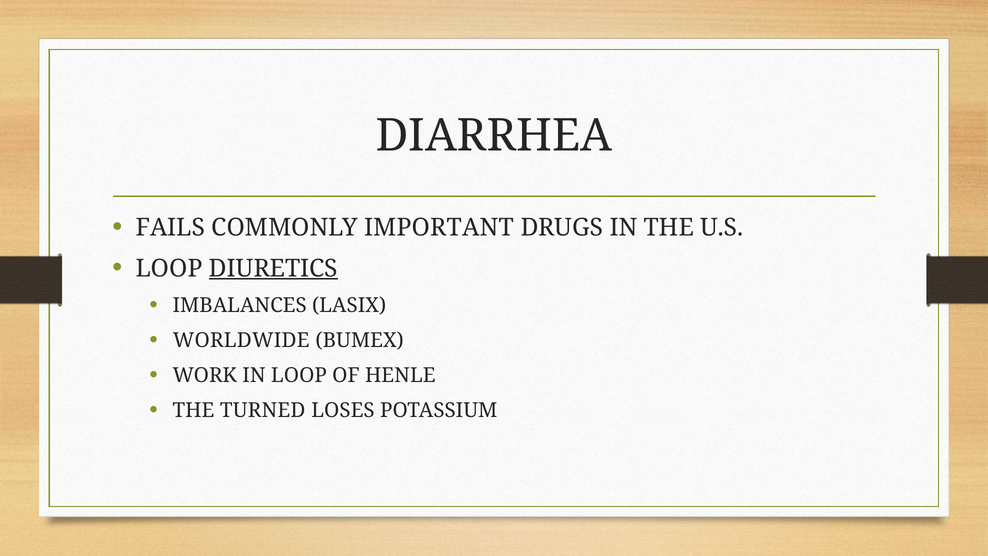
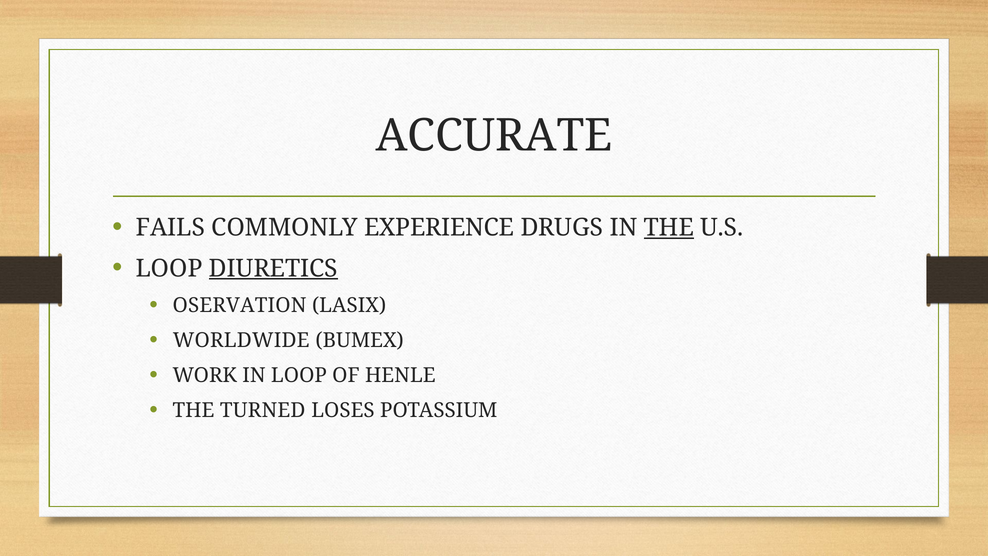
DIARRHEA: DIARRHEA -> ACCURATE (494, 136)
IMPORTANT: IMPORTANT -> EXPERIENCE (439, 227)
THE underline: none -> present (669, 227)
IMBALANCES: IMBALANCES -> OSERVATION (240, 305)
